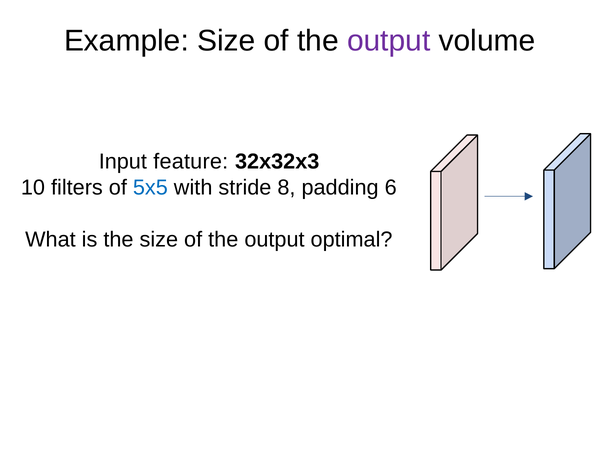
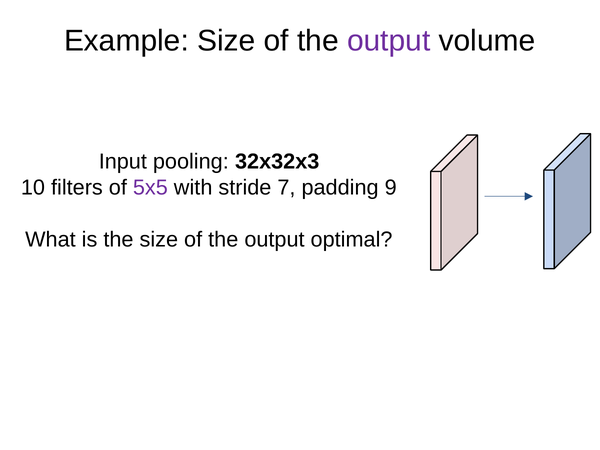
feature: feature -> pooling (191, 162)
5x5 colour: blue -> purple (150, 188)
8: 8 -> 7 (286, 188)
6: 6 -> 9 (391, 188)
